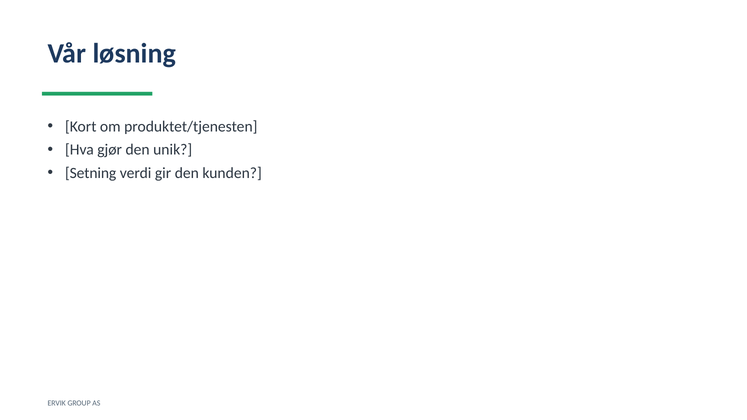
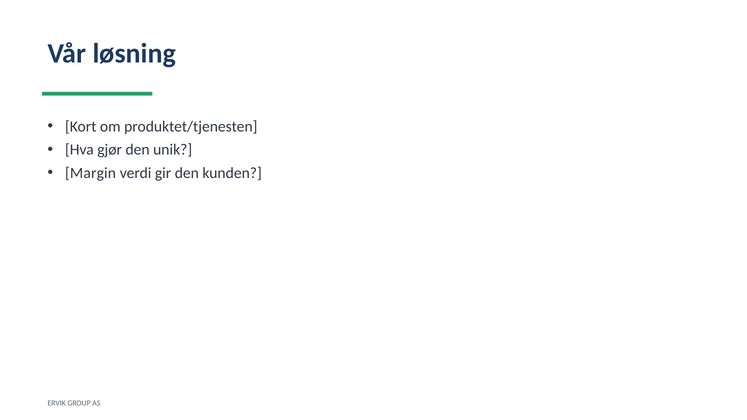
Setning: Setning -> Margin (91, 173)
